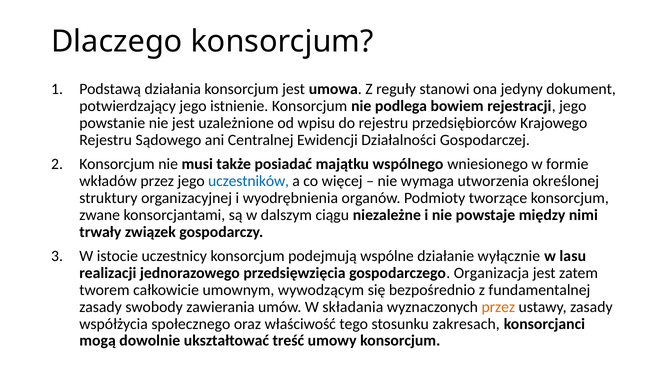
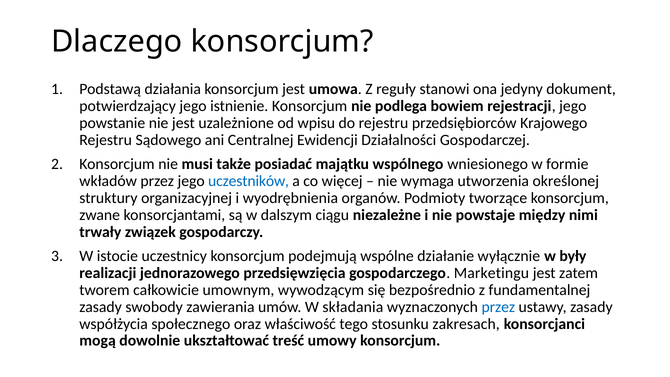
lasu: lasu -> były (573, 256)
Organizacja: Organizacja -> Marketingu (491, 273)
przez colour: orange -> blue (498, 307)
